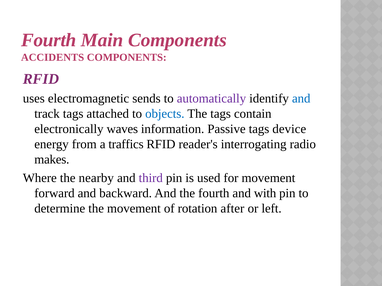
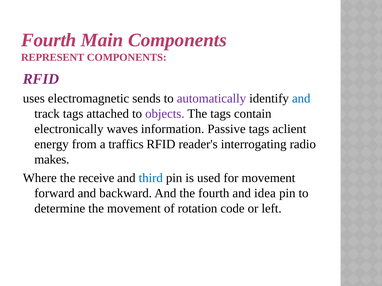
ACCIDENTS: ACCIDENTS -> REPRESENT (53, 57)
objects colour: blue -> purple (165, 114)
device: device -> aclient (289, 129)
nearby: nearby -> receive (96, 178)
third colour: purple -> blue (151, 178)
with: with -> idea (265, 194)
after: after -> code (233, 209)
